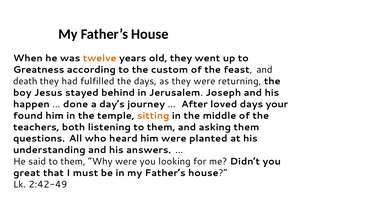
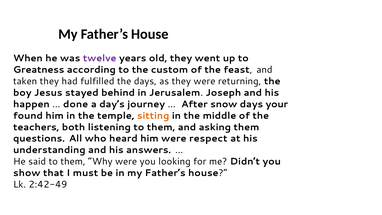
twelve colour: orange -> purple (100, 58)
death: death -> taken (25, 81)
loved: loved -> snow (224, 104)
planted: planted -> respect (208, 139)
great: great -> show (27, 173)
